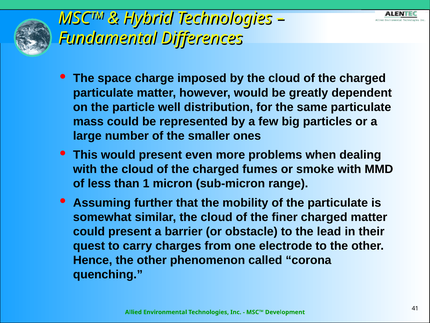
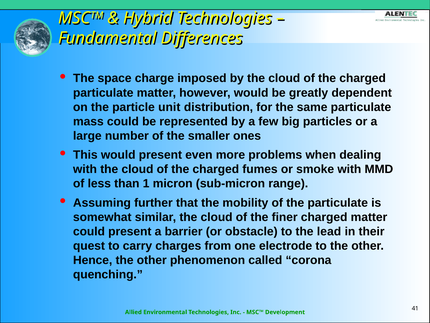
well: well -> unit (169, 107)
